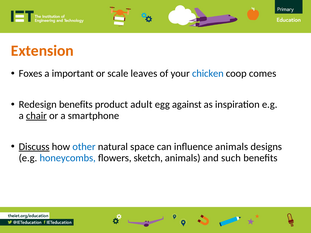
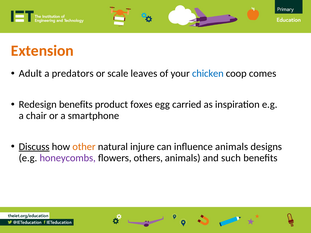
Foxes: Foxes -> Adult (30, 74)
important: important -> predators (73, 74)
adult: adult -> foxes (141, 105)
against: against -> carried (187, 105)
chair underline: present -> none (36, 116)
other colour: blue -> orange (84, 147)
space: space -> injure (142, 147)
honeycombs colour: blue -> purple (68, 158)
sketch: sketch -> others (148, 158)
